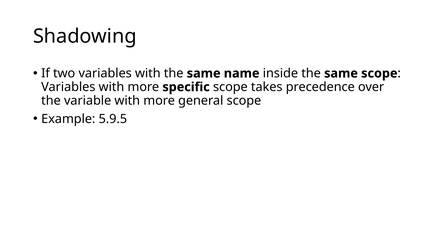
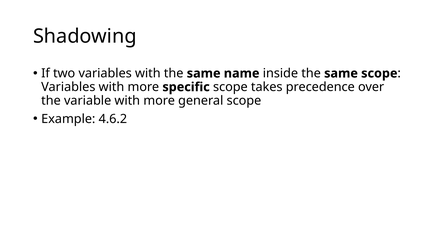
5.9.5: 5.9.5 -> 4.6.2 (113, 119)
